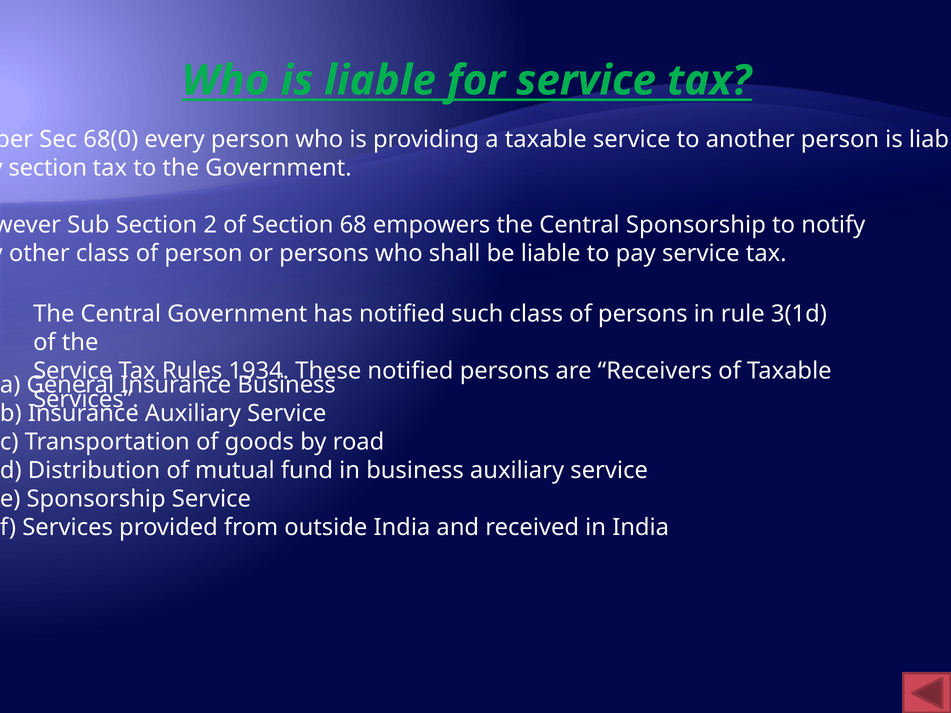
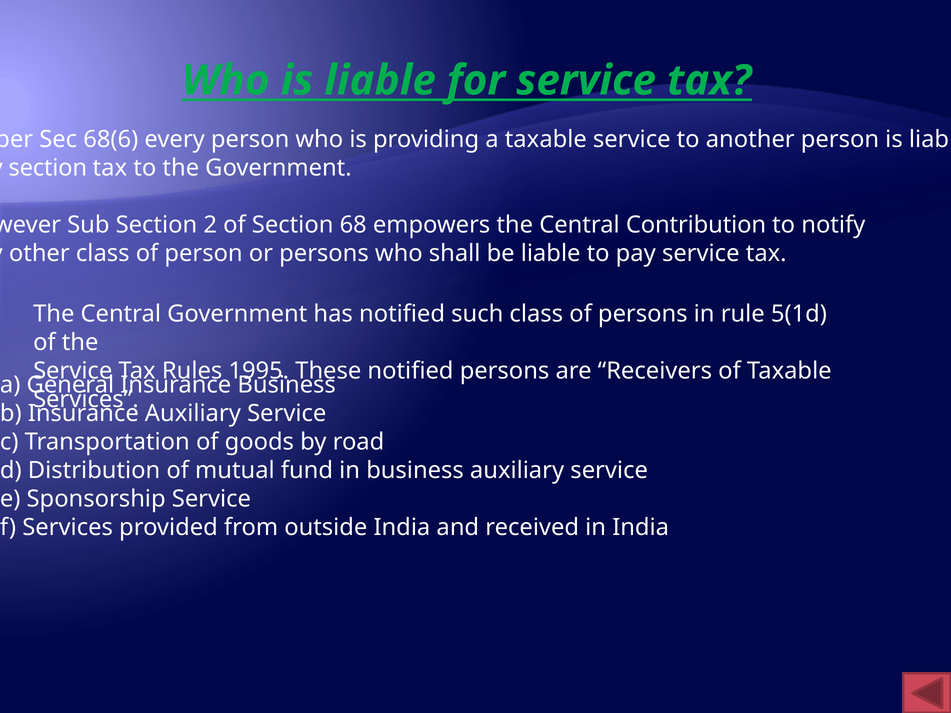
68(0: 68(0 -> 68(6 (111, 139)
Central Sponsorship: Sponsorship -> Contribution (696, 225)
3(1d: 3(1d -> 5(1d (799, 314)
1934: 1934 -> 1995 (259, 371)
